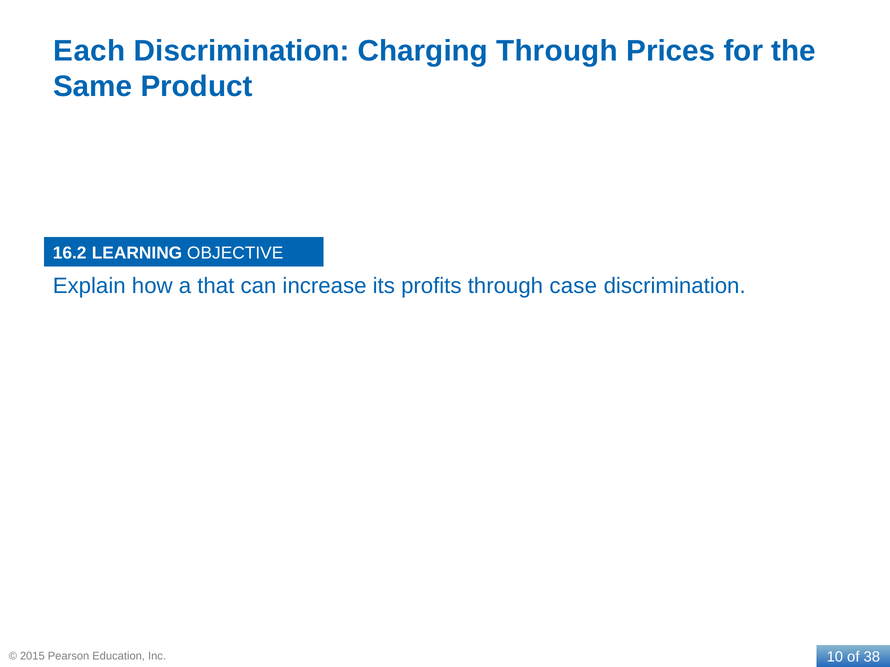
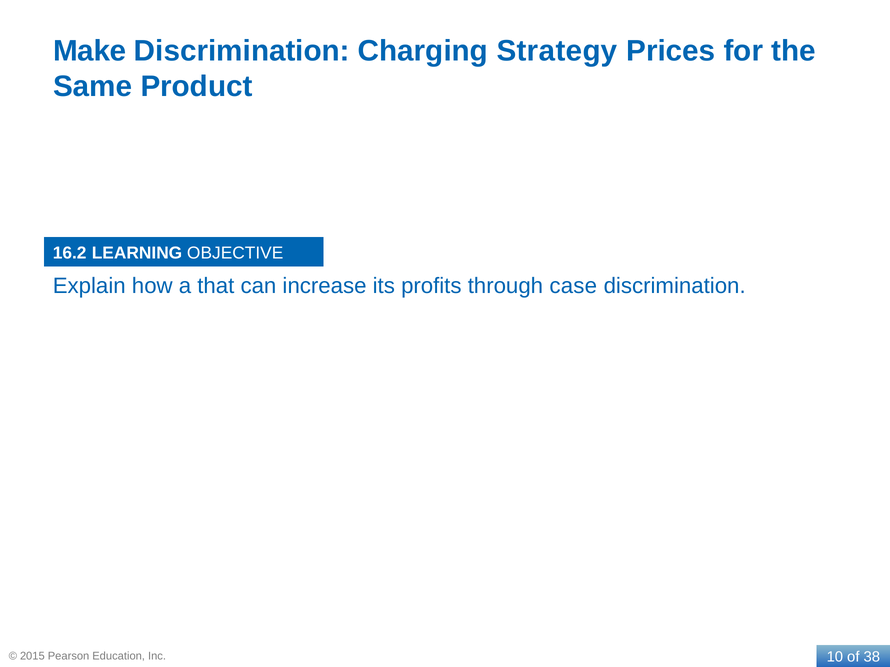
Each: Each -> Make (90, 51)
Charging Through: Through -> Strategy (557, 51)
